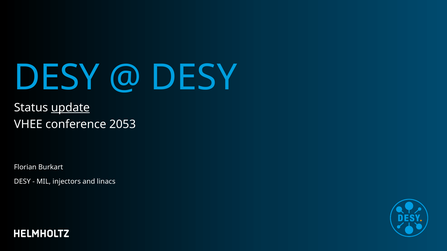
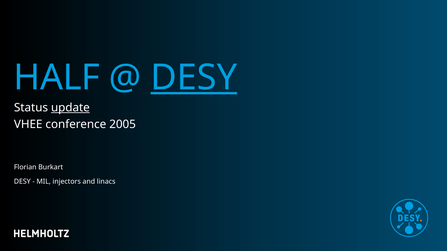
DESY: DESY -> HALF (57, 78)
DESY underline: none -> present (194, 78)
2053: 2053 -> 2005 (123, 125)
